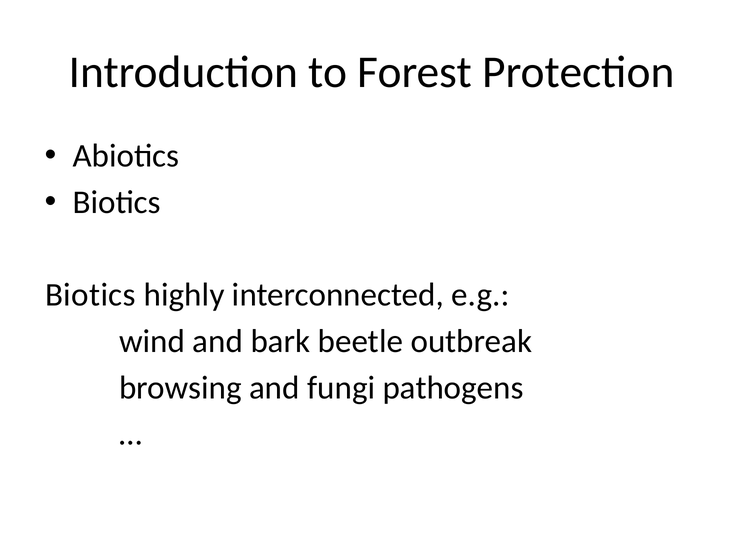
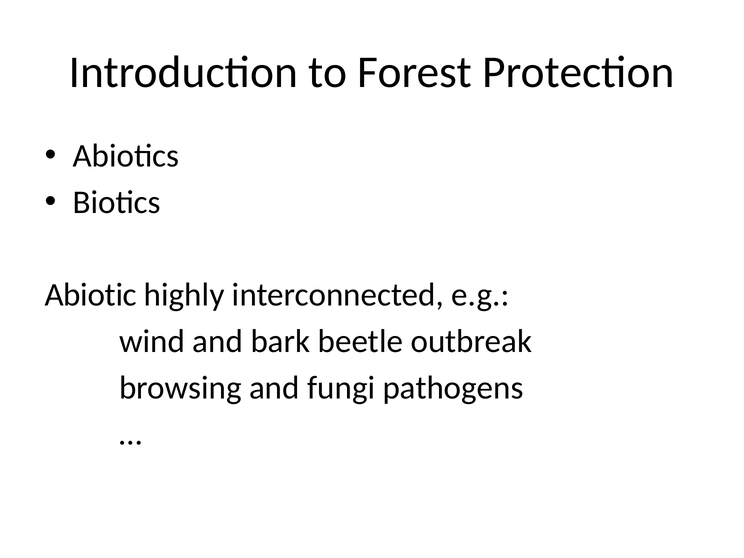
Biotics: Biotics -> Abiotic (91, 295)
